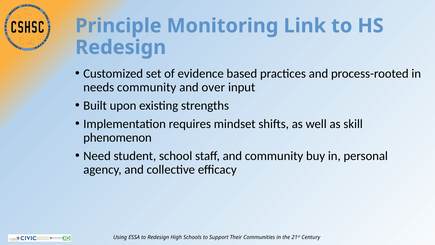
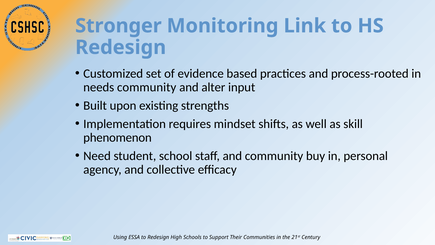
Principle: Principle -> Stronger (118, 26)
over: over -> alter (213, 87)
